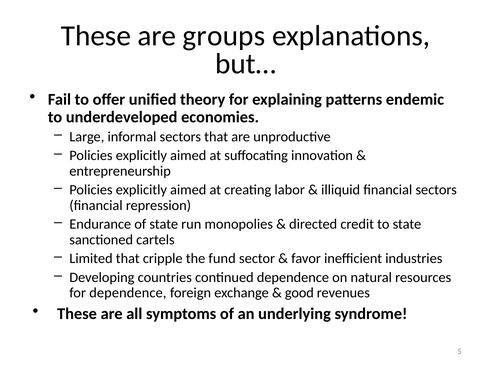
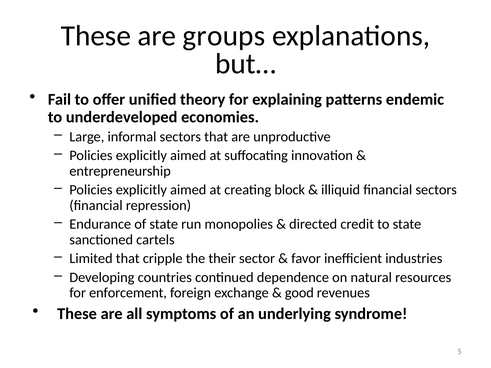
labor: labor -> block (290, 190)
fund: fund -> their (222, 259)
for dependence: dependence -> enforcement (128, 293)
